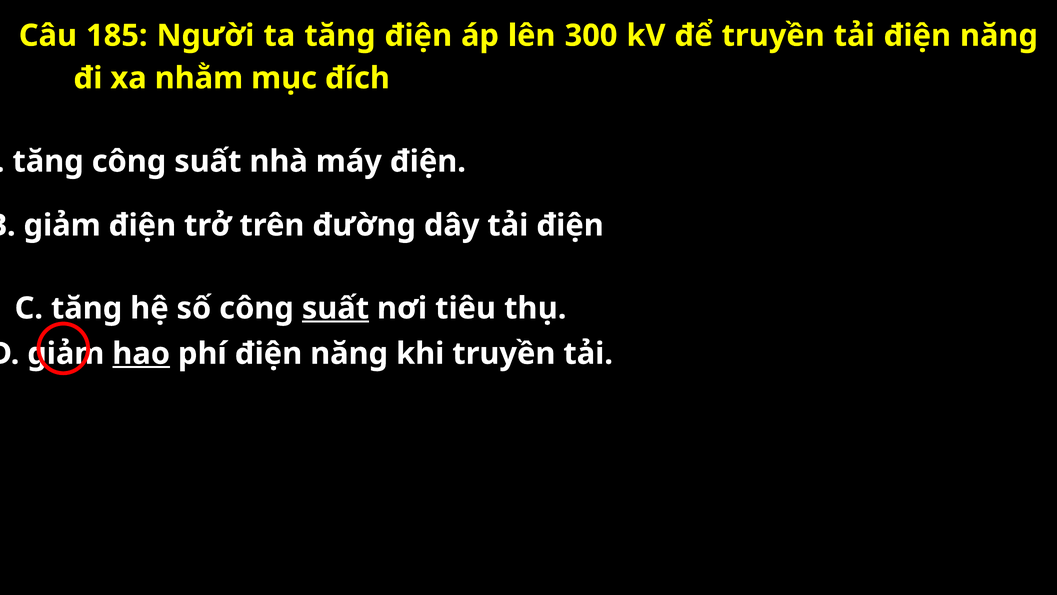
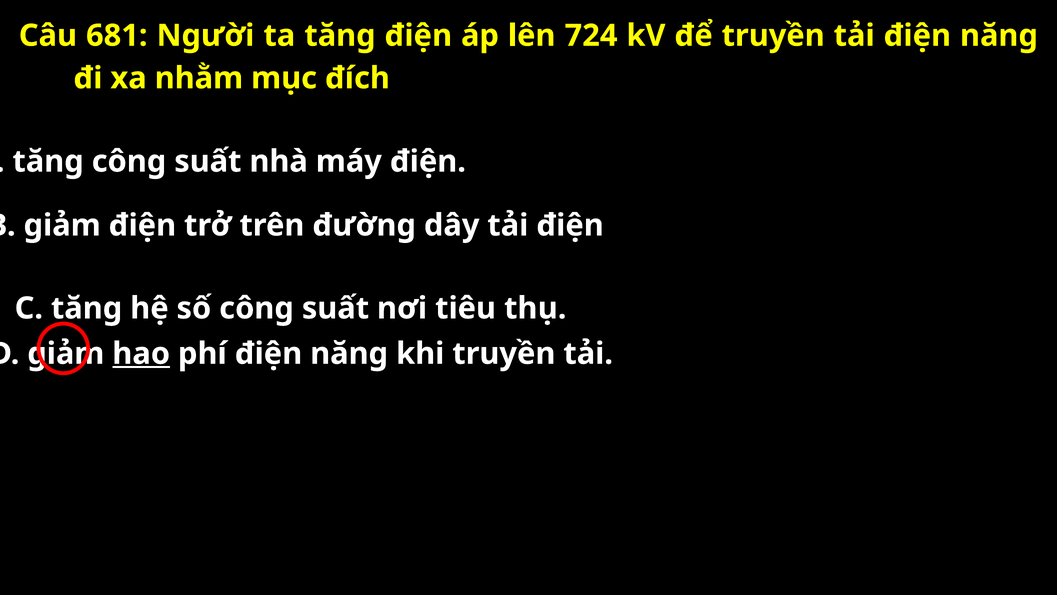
185: 185 -> 681 (117, 36)
300: 300 -> 724 (591, 36)
suất underline: present -> none (335, 308)
